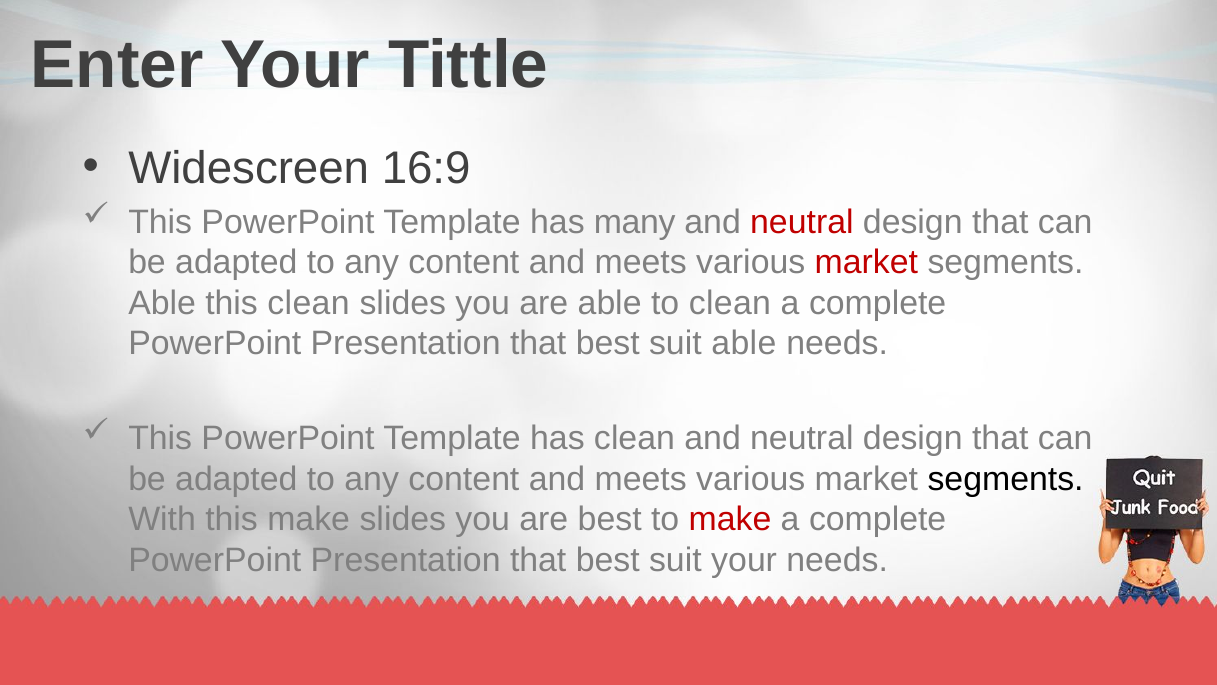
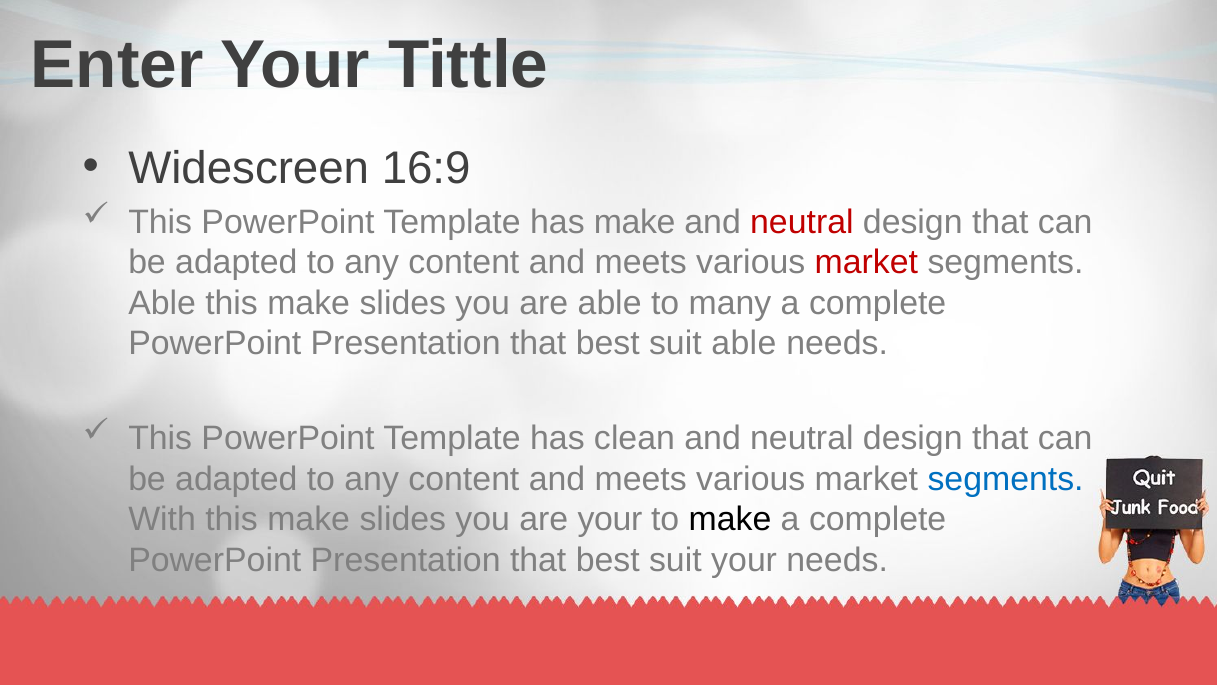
has many: many -> make (635, 222)
clean: clean -> make (309, 303)
to clean: clean -> many (730, 303)
segments colour: black -> blue (1006, 479)
are best: best -> your (610, 519)
make colour: red -> black (730, 519)
